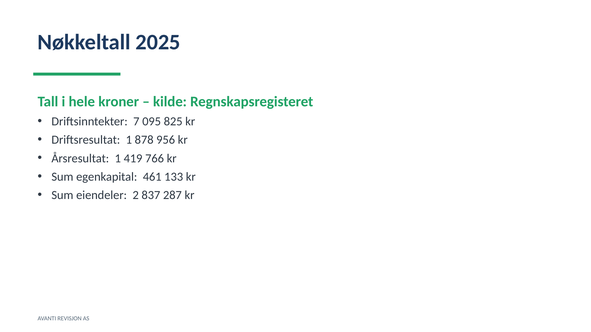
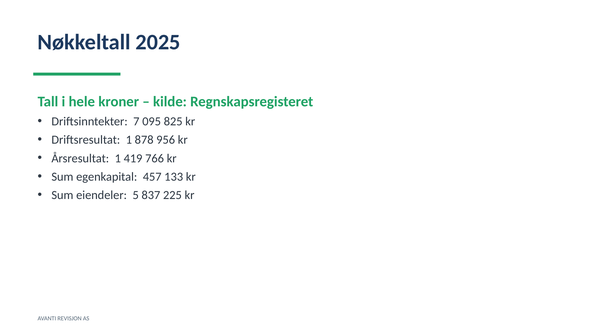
461: 461 -> 457 (152, 177)
2: 2 -> 5 (136, 195)
287: 287 -> 225 (172, 195)
